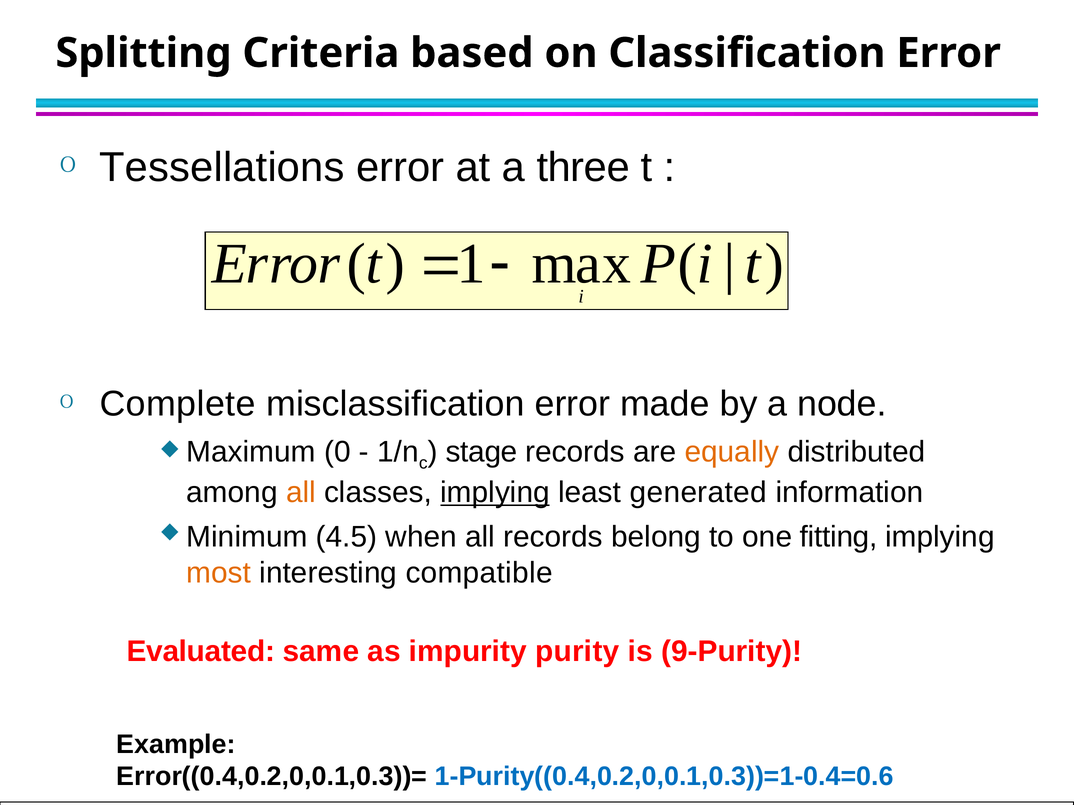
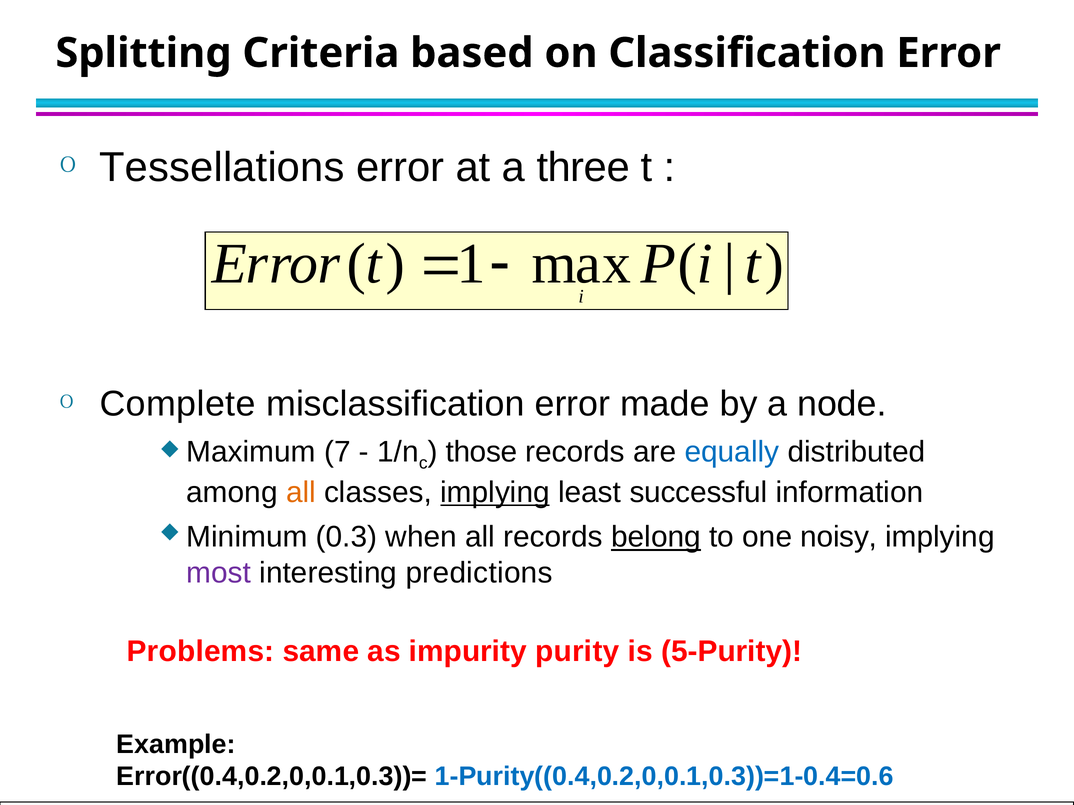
0: 0 -> 7 (337, 452)
stage: stage -> those (482, 452)
equally colour: orange -> blue (732, 452)
generated: generated -> successful (698, 493)
4.5: 4.5 -> 0.3 (346, 537)
belong underline: none -> present (656, 537)
fitting: fitting -> noisy (839, 537)
most colour: orange -> purple (219, 573)
compatible: compatible -> predictions (479, 573)
Evaluated: Evaluated -> Problems (201, 652)
9-Purity: 9-Purity -> 5-Purity (732, 652)
